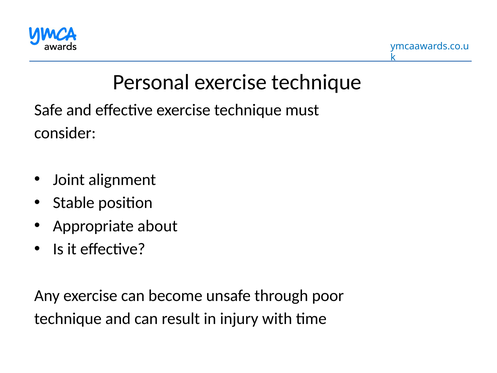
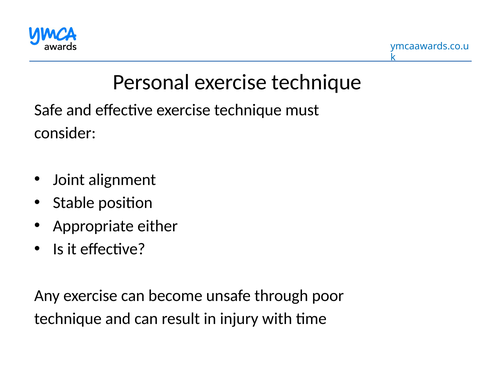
about: about -> either (158, 226)
